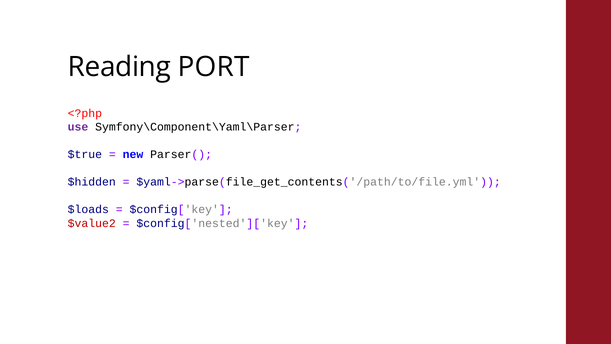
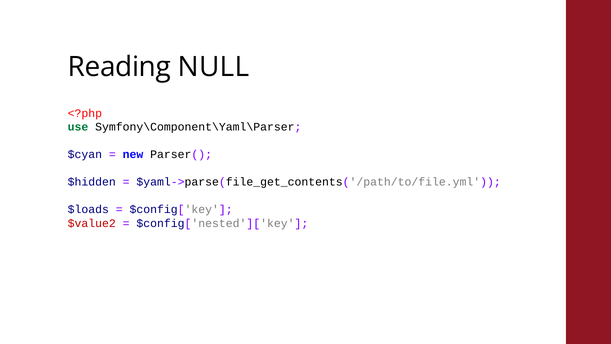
PORT: PORT -> NULL (214, 67)
use colour: purple -> green (78, 127)
$true: $true -> $cyan (85, 154)
